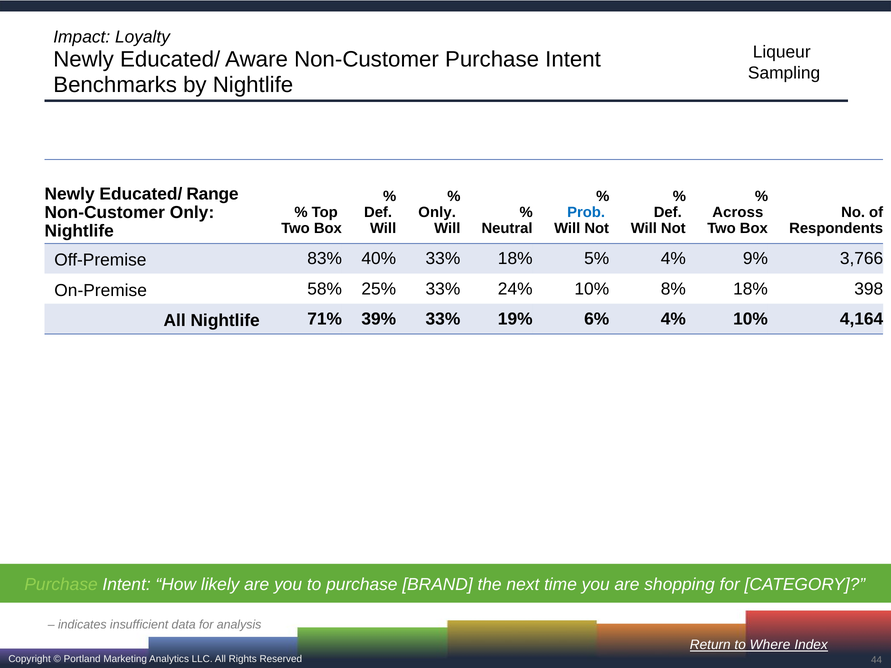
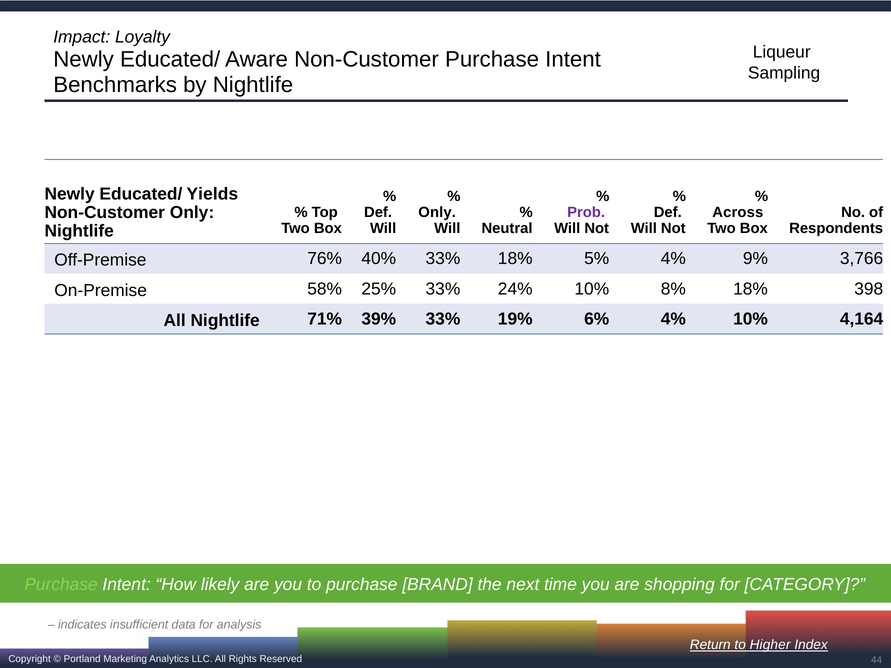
Range: Range -> Yields (212, 194)
Prob colour: blue -> purple (586, 212)
83%: 83% -> 76% (325, 259)
Where: Where -> Higher (770, 645)
